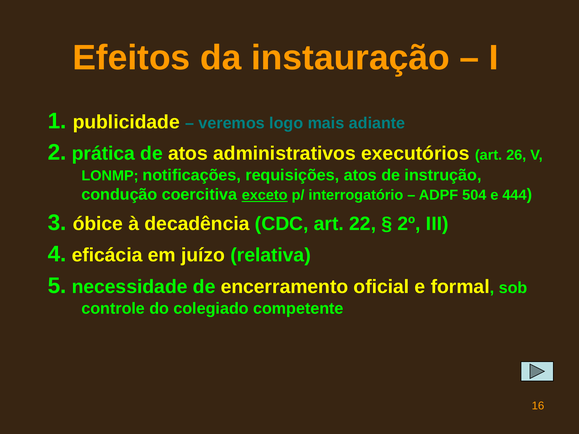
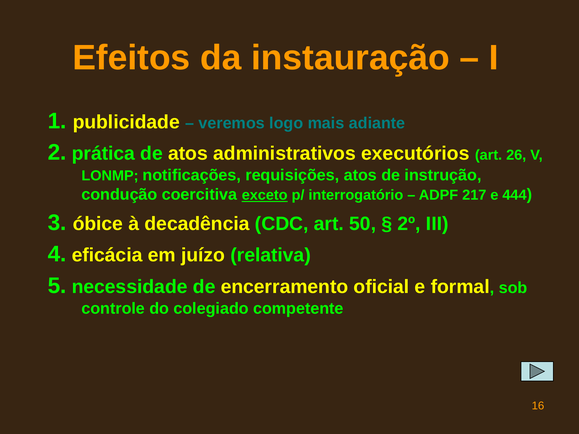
504: 504 -> 217 (474, 195)
22: 22 -> 50 (363, 224)
